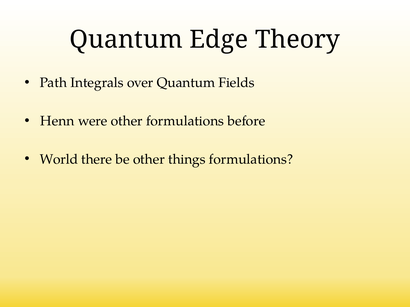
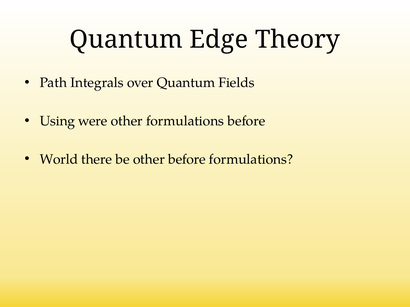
Henn: Henn -> Using (57, 121)
other things: things -> before (187, 159)
